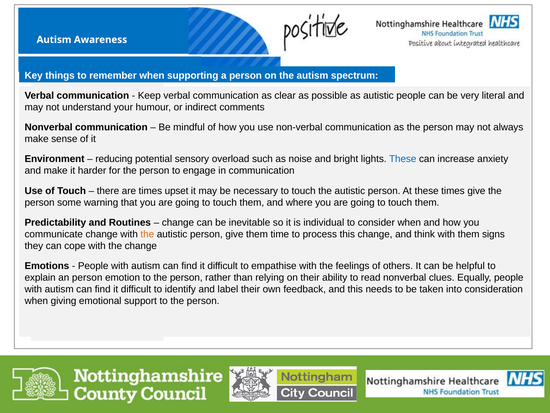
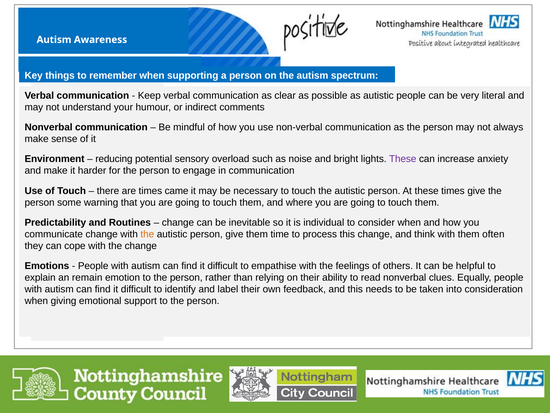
These colour: blue -> purple (403, 159)
upset: upset -> came (177, 191)
signs: signs -> often (493, 234)
an person: person -> remain (87, 277)
